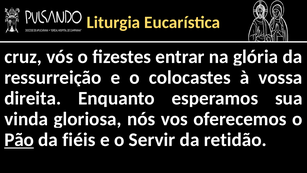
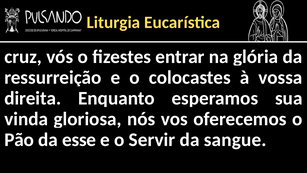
Pão underline: present -> none (19, 139)
fiéis: fiéis -> esse (79, 139)
retidão: retidão -> sangue (235, 139)
